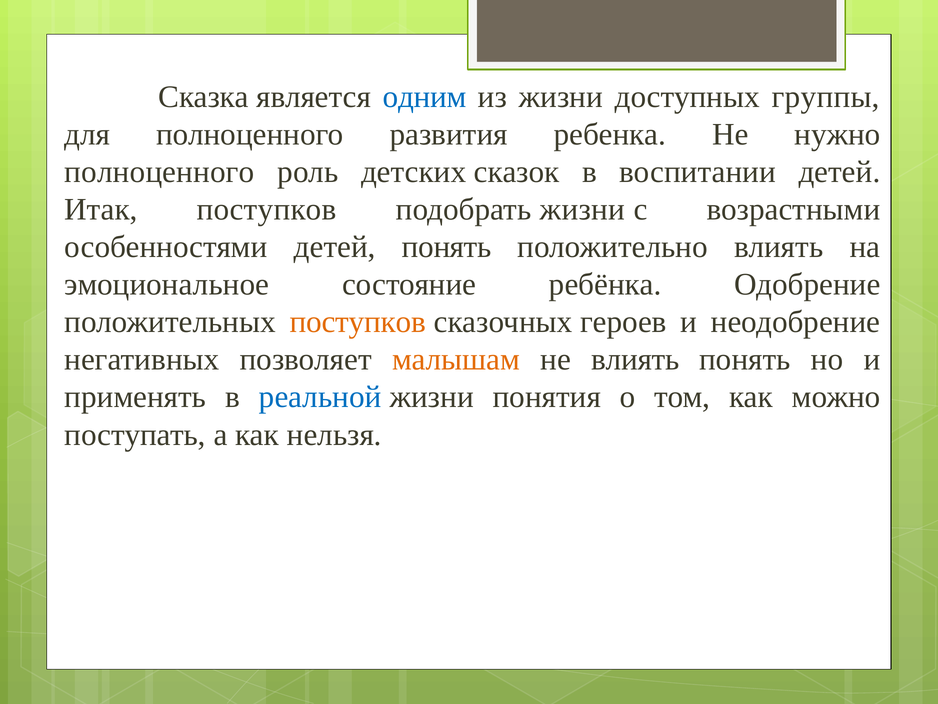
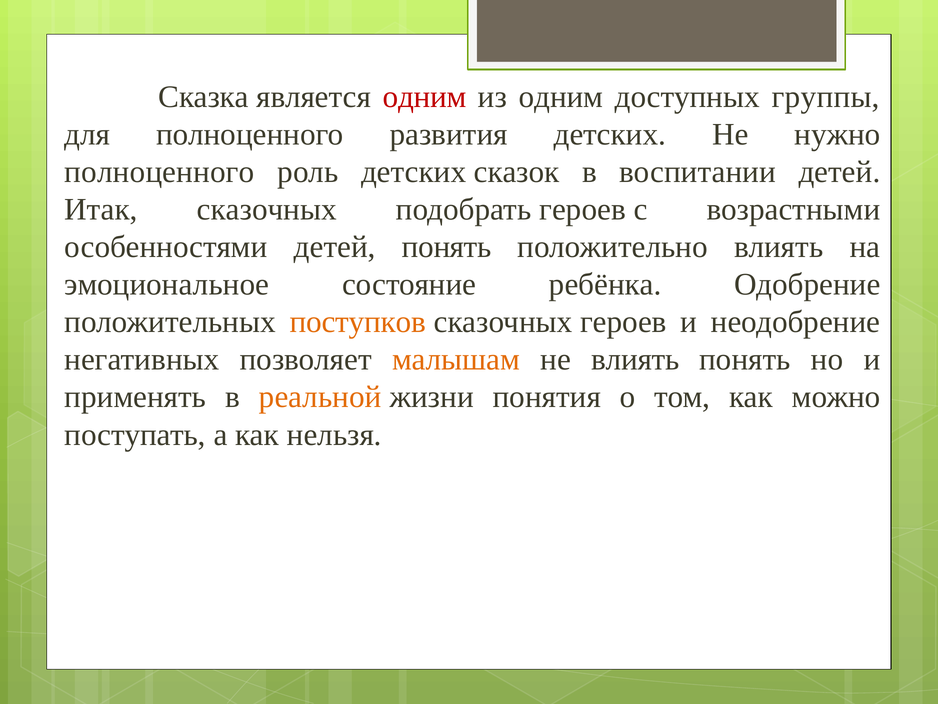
одним colour: blue -> red (425, 97)
из жизни: жизни -> одним (561, 97)
развития ребенка: ребенка -> детских (610, 134)
Итак поступков: поступков -> сказочных (267, 209)
подобрать жизни: жизни -> героев (583, 209)
реальной colour: blue -> orange (320, 397)
